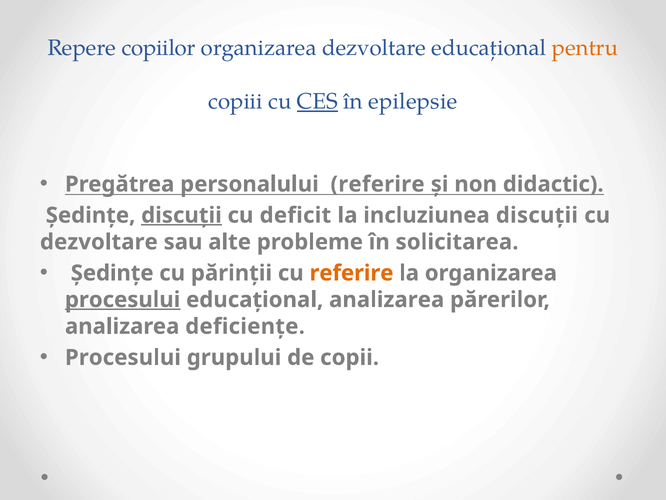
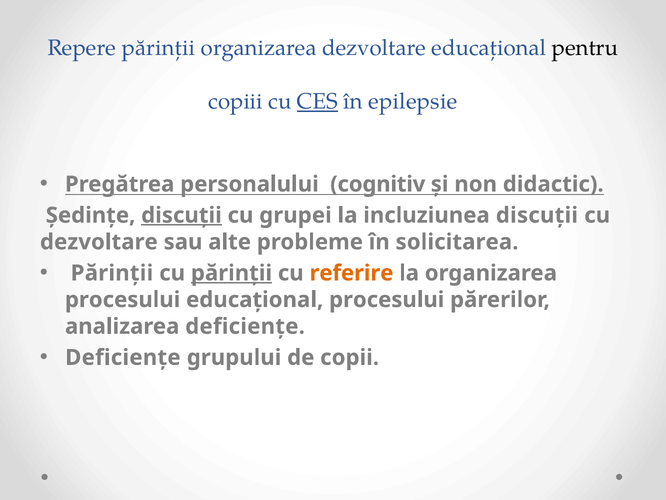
Repere copiilor: copiilor -> părinții (158, 48)
pentru colour: orange -> black (585, 48)
personalului referire: referire -> cognitiv (378, 184)
deficit: deficit -> grupei (295, 215)
Ședințe: Ședințe -> Părinții (112, 273)
părinții underline: none -> present (231, 273)
procesului underline: present -> none (123, 299)
educațional analizarea: analizarea -> procesului (387, 299)
Procesului: Procesului -> Deficiențe (123, 357)
